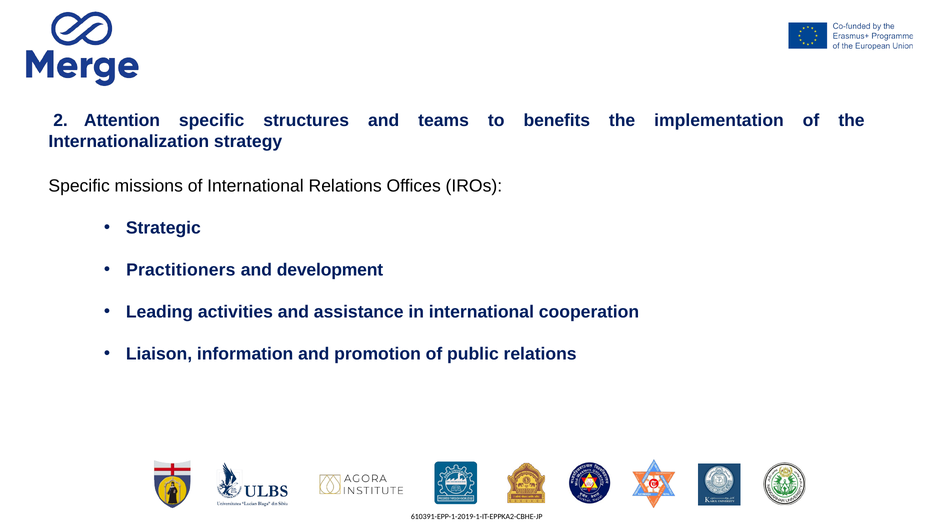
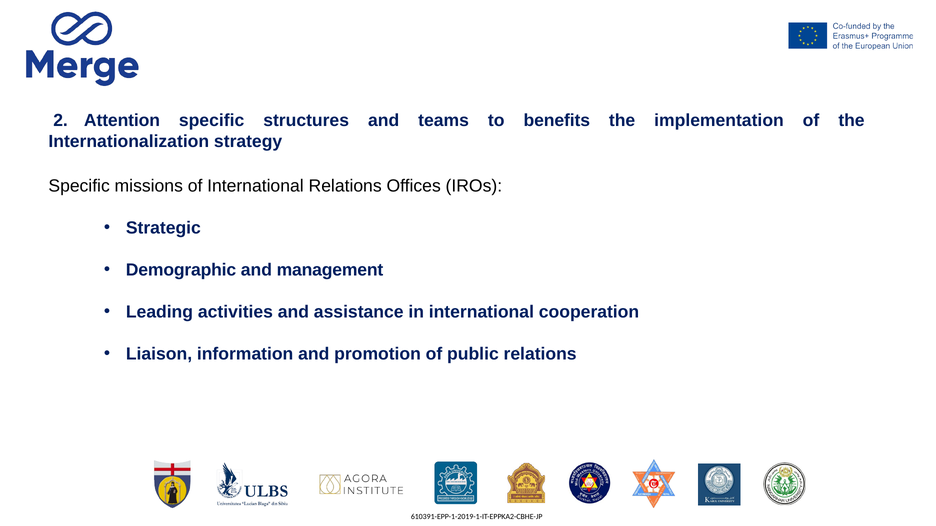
Practitioners: Practitioners -> Demographic (181, 270)
development: development -> management (330, 270)
